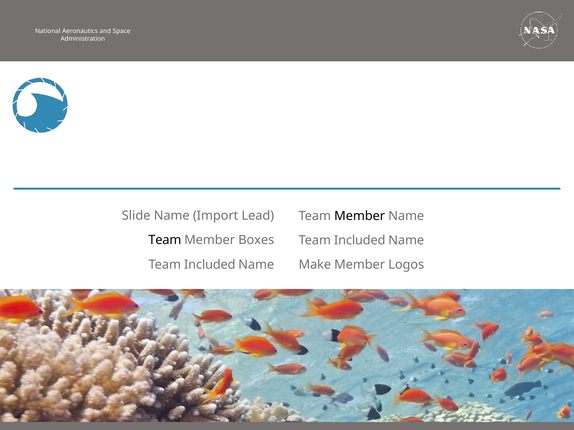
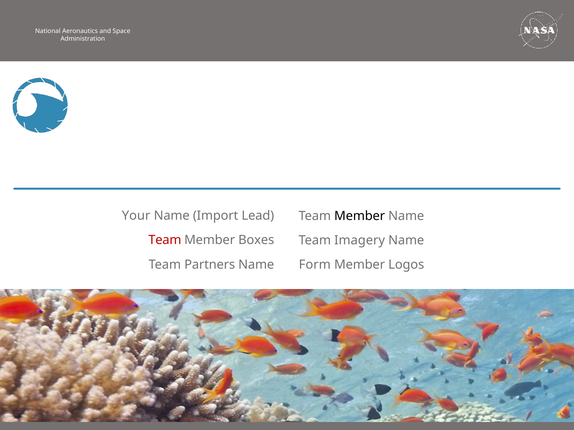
Slide: Slide -> Your (136, 216)
Team colour: black -> red (165, 240)
Included: Included -> Imagery (360, 240)
Included: Included -> Partners (210, 265)
Make: Make -> Form (315, 265)
